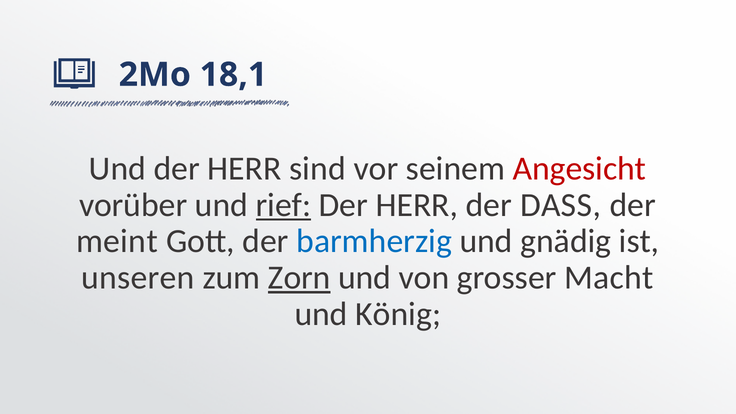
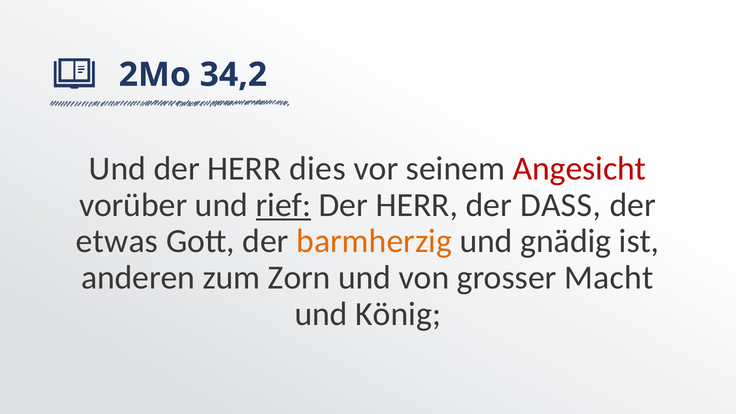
18,1: 18,1 -> 34,2 (233, 75)
sind: sind -> dies (318, 168)
meint: meint -> etwas (117, 241)
barmherzig colour: blue -> orange (374, 241)
unseren: unseren -> anderen (138, 278)
Zorn underline: present -> none (299, 278)
